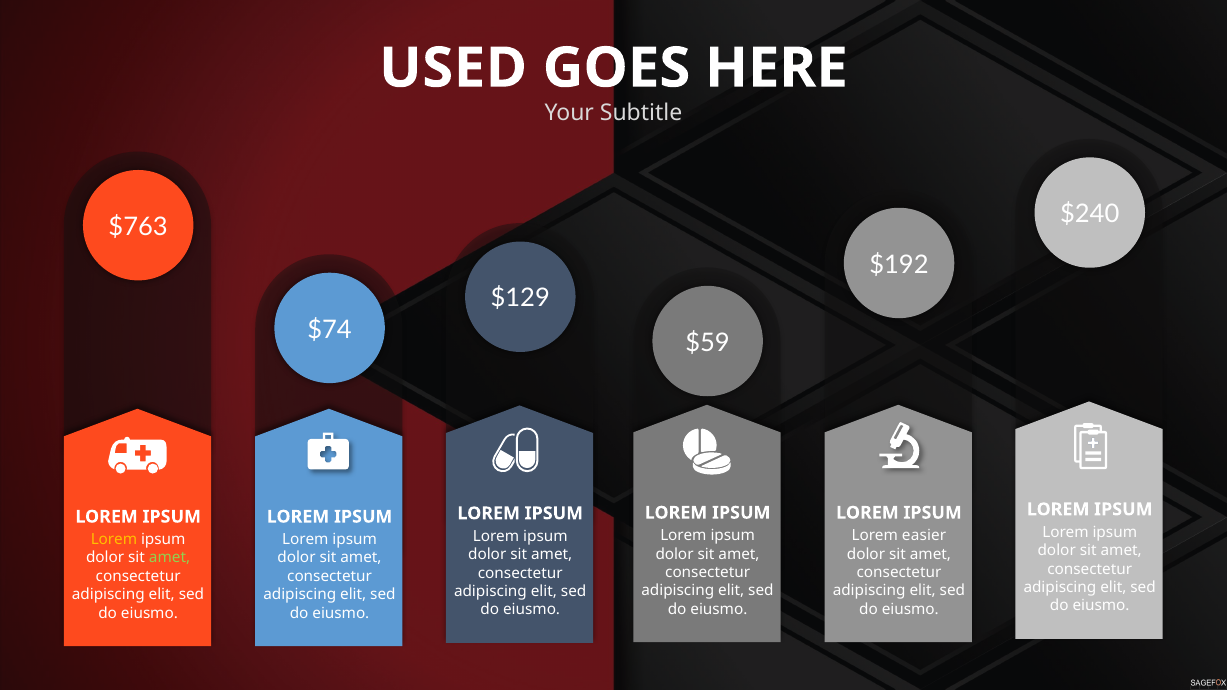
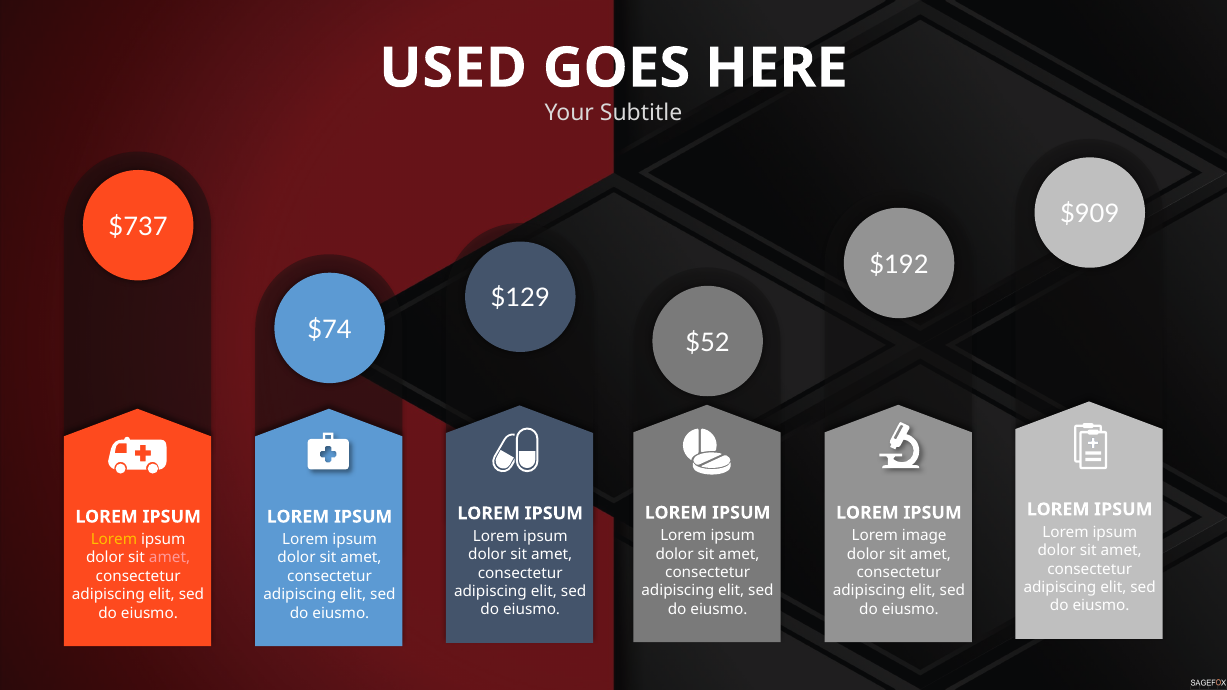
$240: $240 -> $909 (1090, 214)
$763: $763 -> $737 (138, 227)
$59: $59 -> $52 (708, 343)
easier: easier -> image (924, 536)
amet colour: light green -> pink (170, 558)
